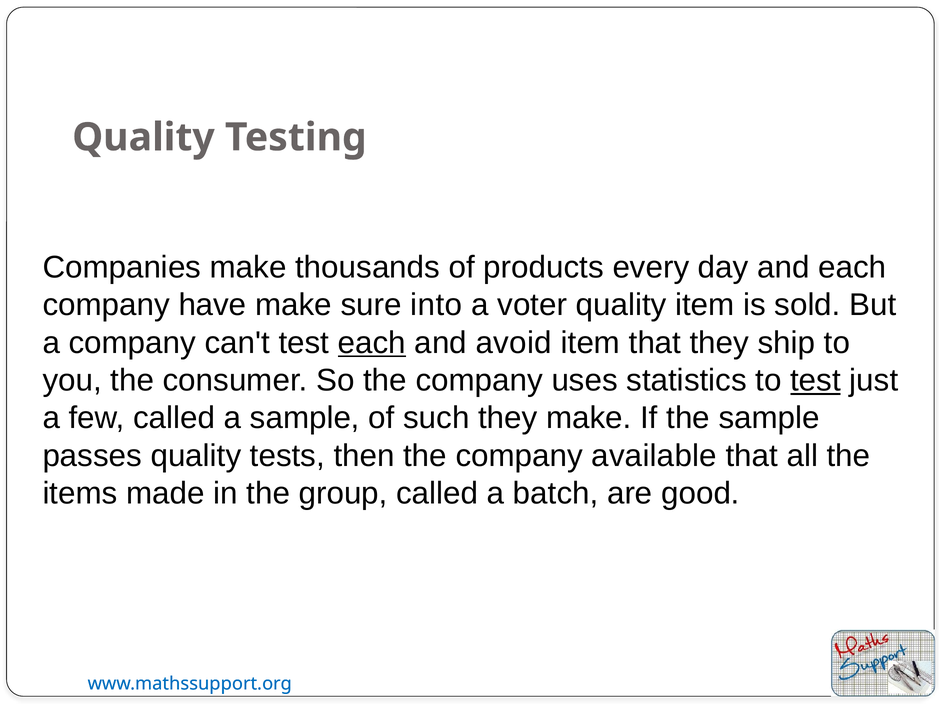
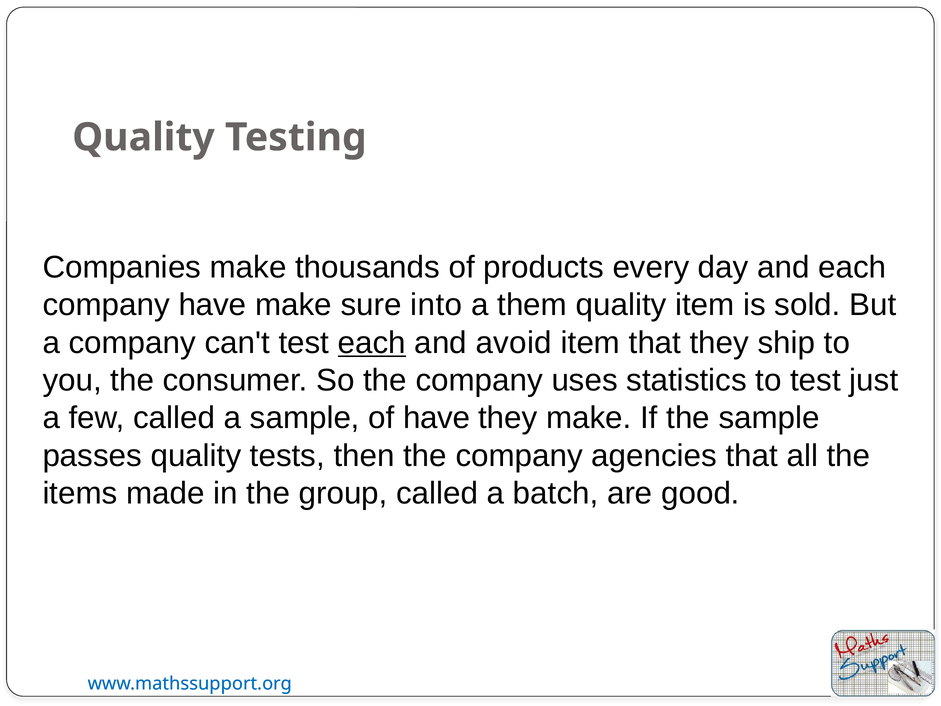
voter: voter -> them (532, 305)
test underline: present -> none (816, 380)
of such: such -> have (437, 418)
available: available -> agencies (654, 456)
